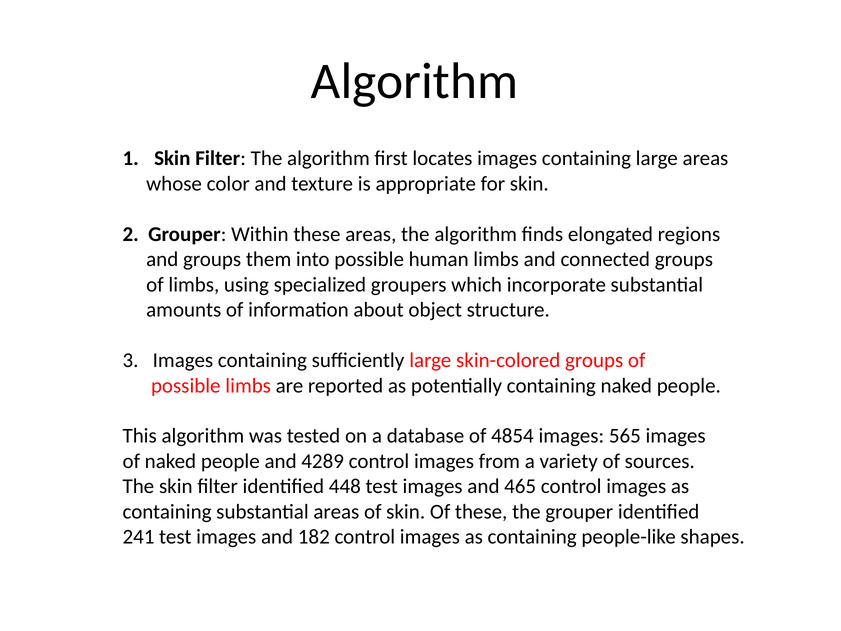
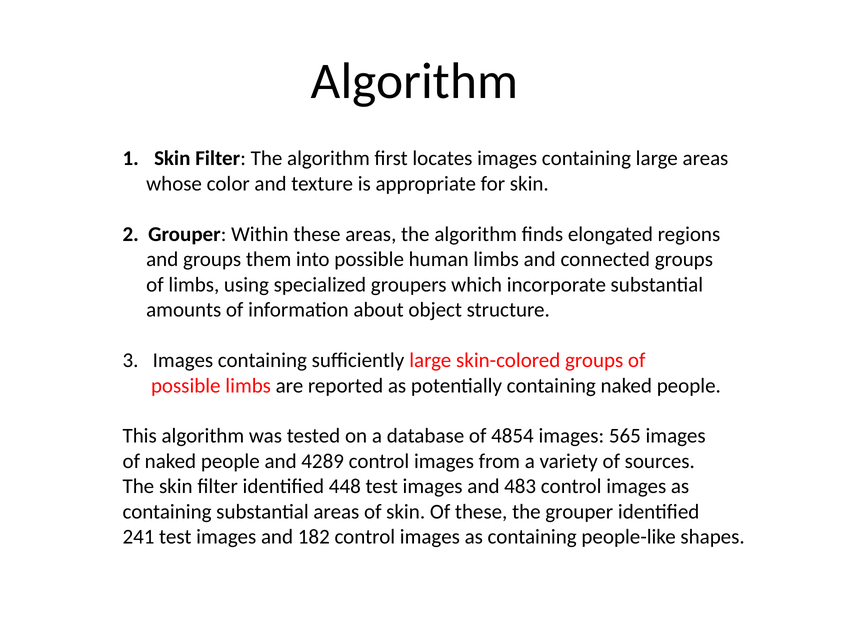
465: 465 -> 483 (520, 486)
